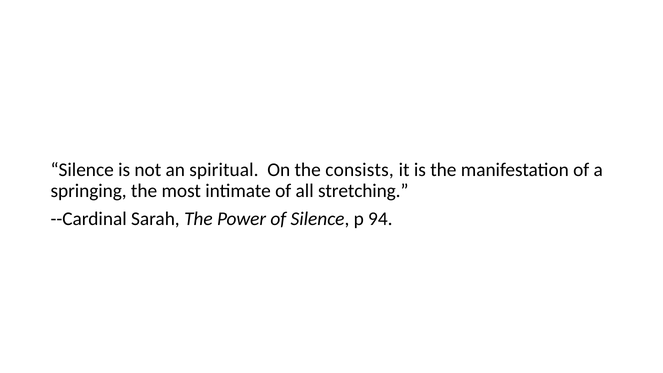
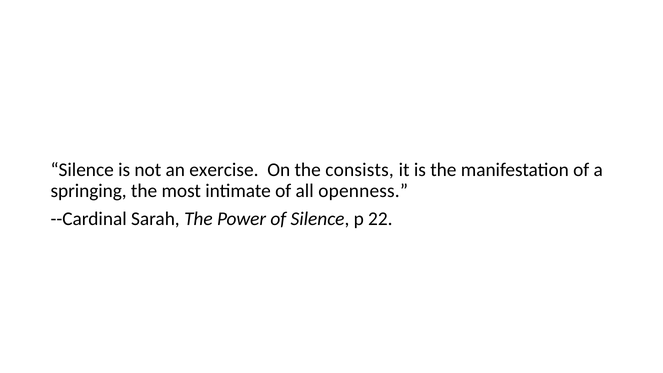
spiritual: spiritual -> exercise (224, 170)
stretching: stretching -> openness (363, 191)
94: 94 -> 22 (380, 219)
